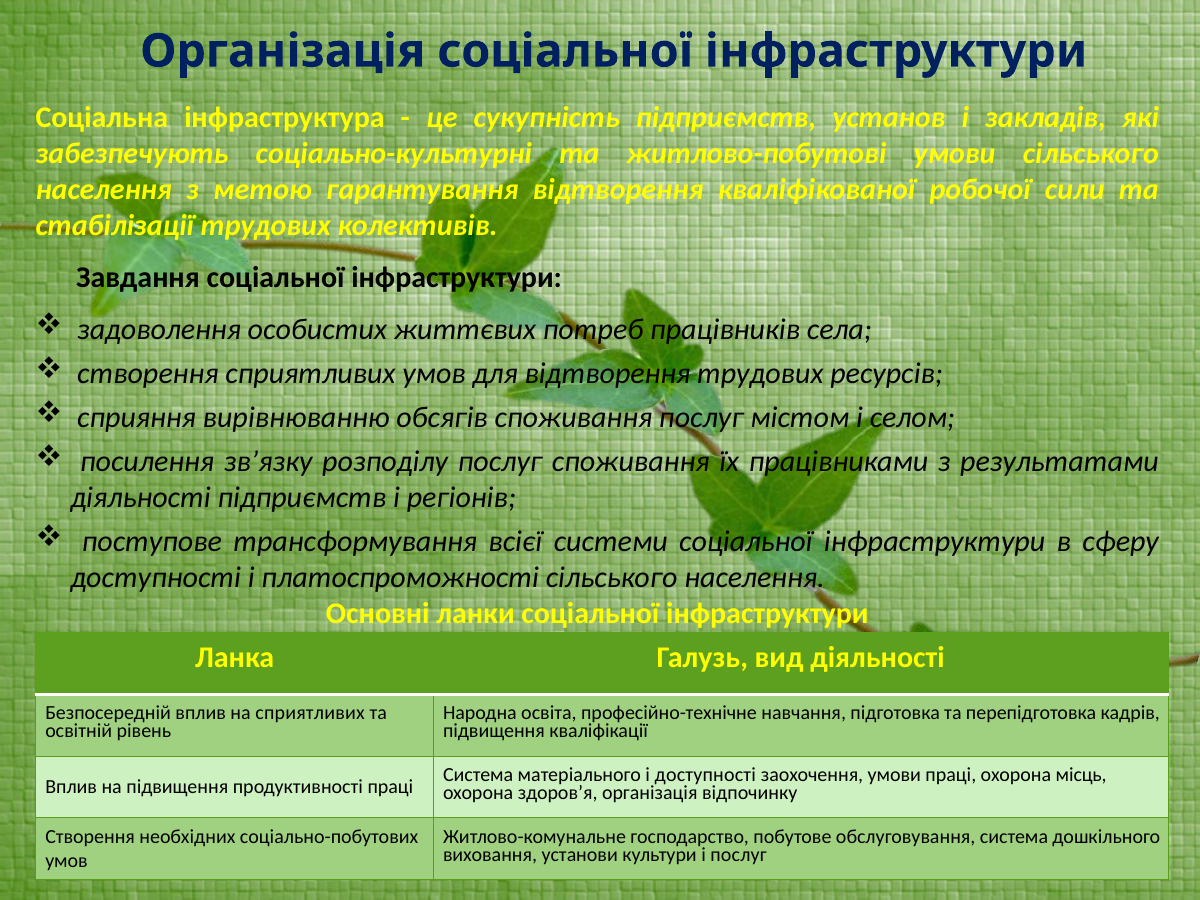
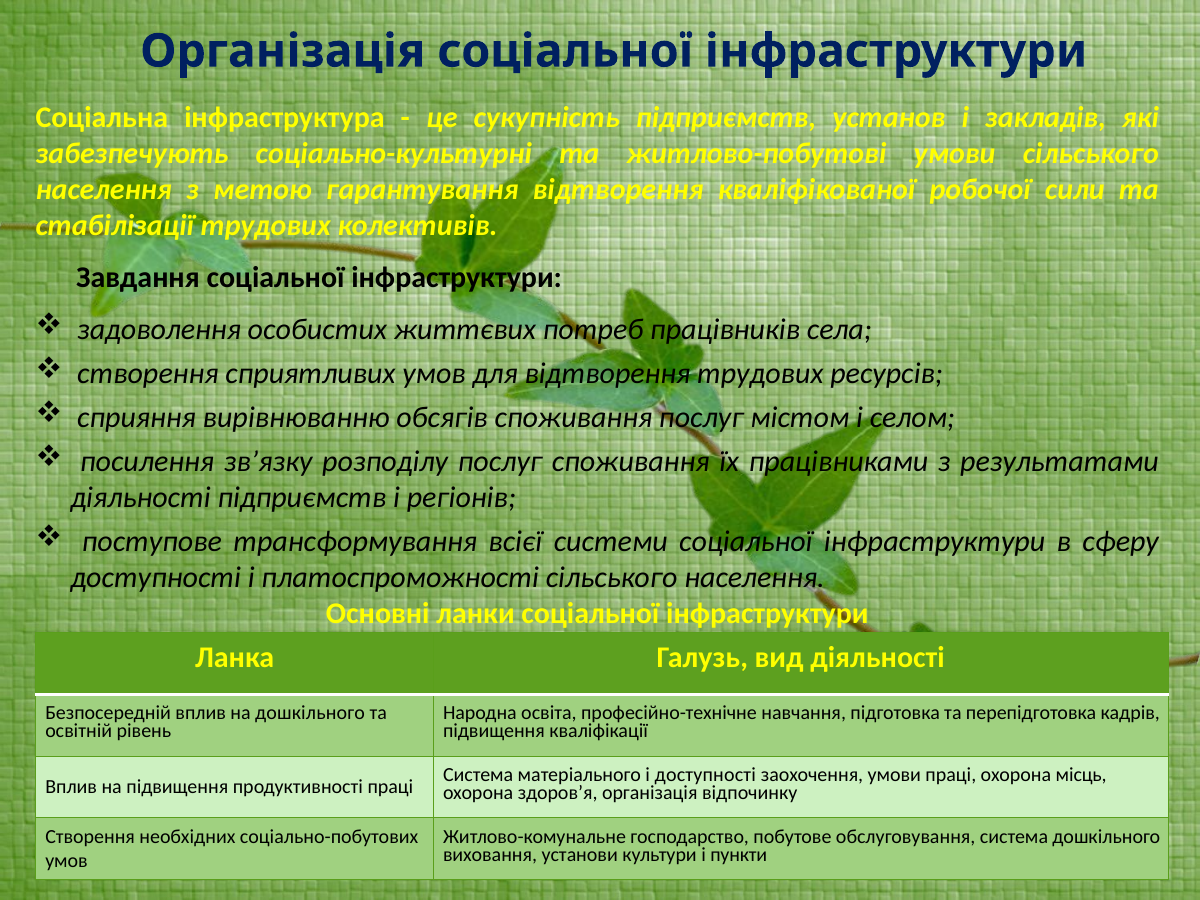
на сприятливих: сприятливих -> дошкільного (310, 713)
і послуг: послуг -> пункти (739, 855)
